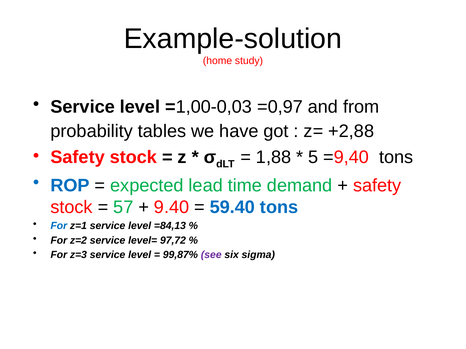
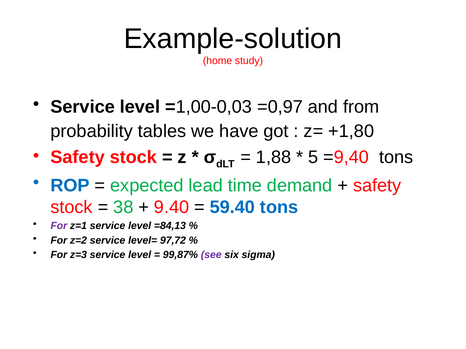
+2,88: +2,88 -> +1,80 (351, 131)
57: 57 -> 38 (123, 208)
For colour: blue -> purple (59, 226)
